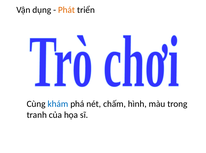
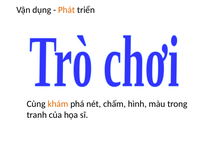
khám colour: blue -> orange (58, 103)
